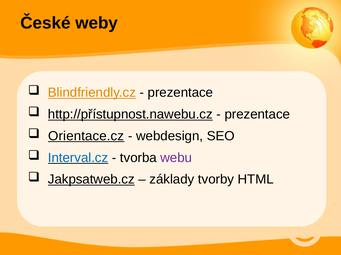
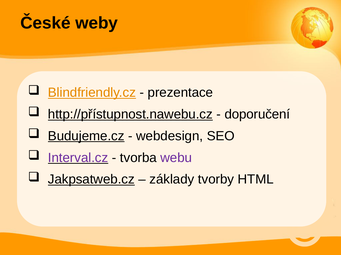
prezentace: prezentace -> doporučení (257, 115)
Orientace.cz: Orientace.cz -> Budujeme.cz (86, 136)
Interval.cz colour: blue -> purple (78, 158)
